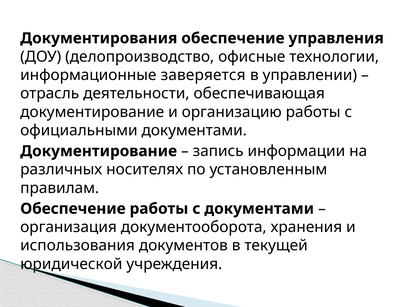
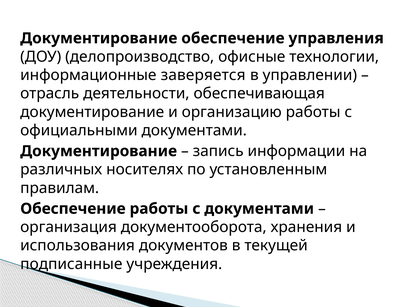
Документирования: Документирования -> Документирование (99, 38)
юридической: юридической -> подписанные (71, 264)
